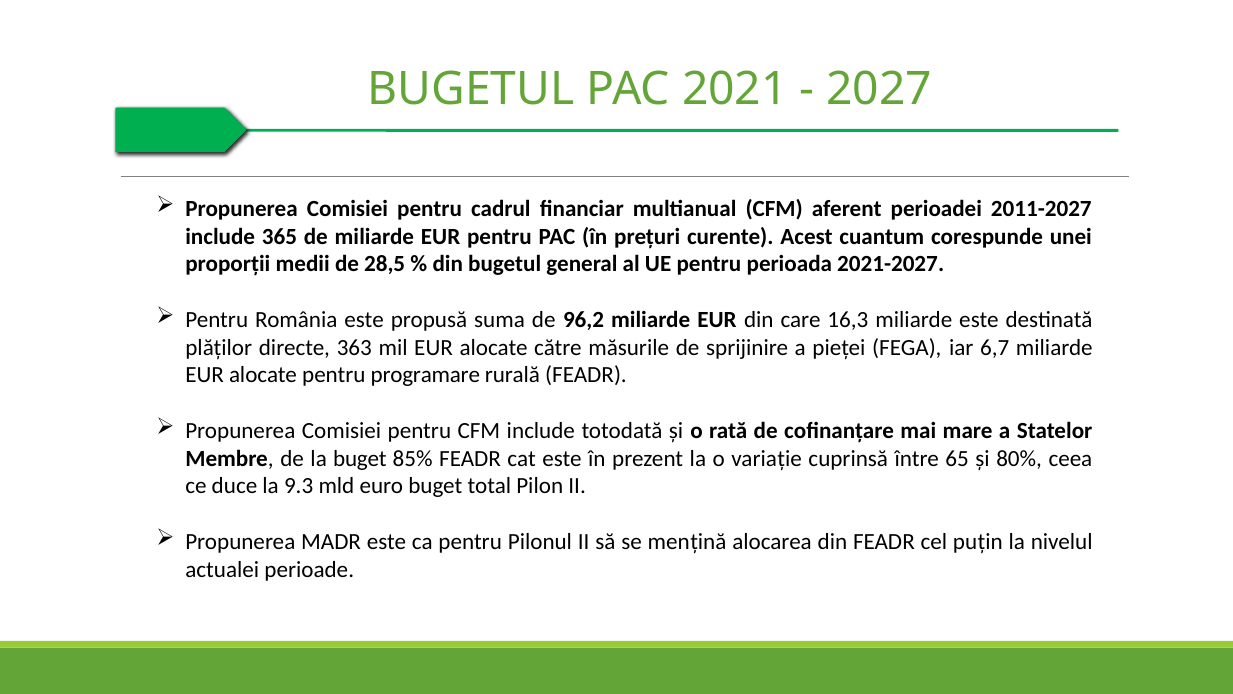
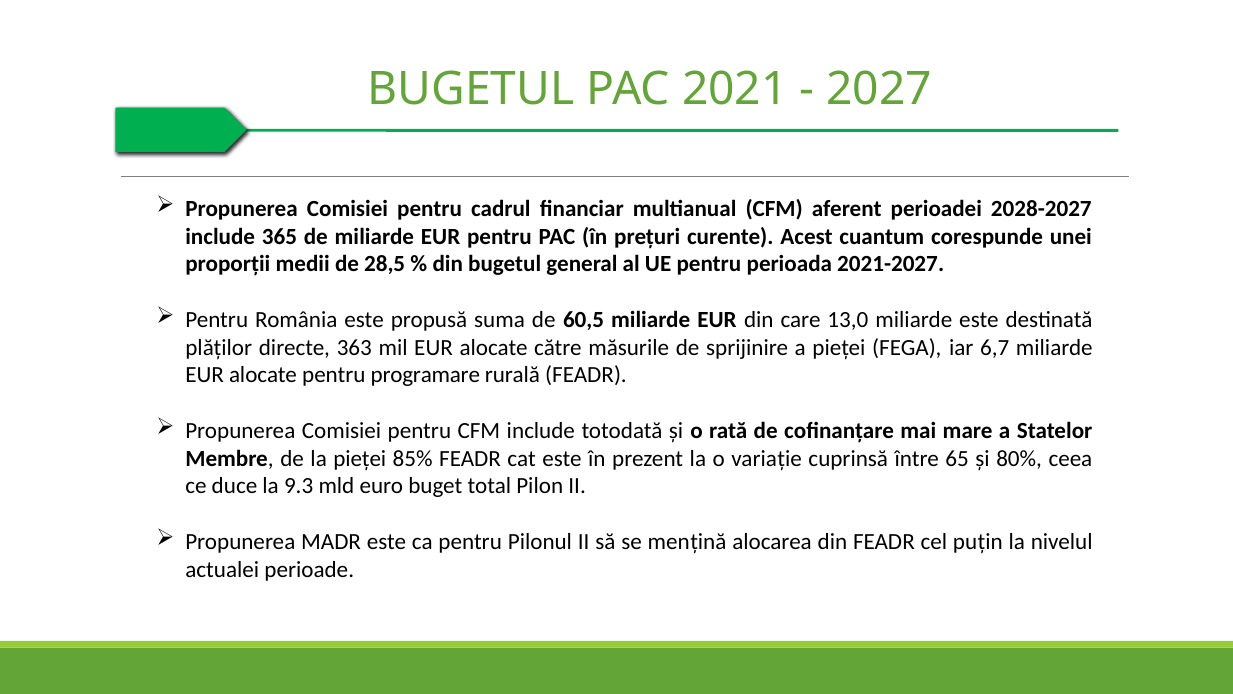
2011-2027: 2011-2027 -> 2028-2027 (1041, 209)
96,2: 96,2 -> 60,5 (584, 320)
16,3: 16,3 -> 13,0 (848, 320)
la buget: buget -> pieței (360, 458)
